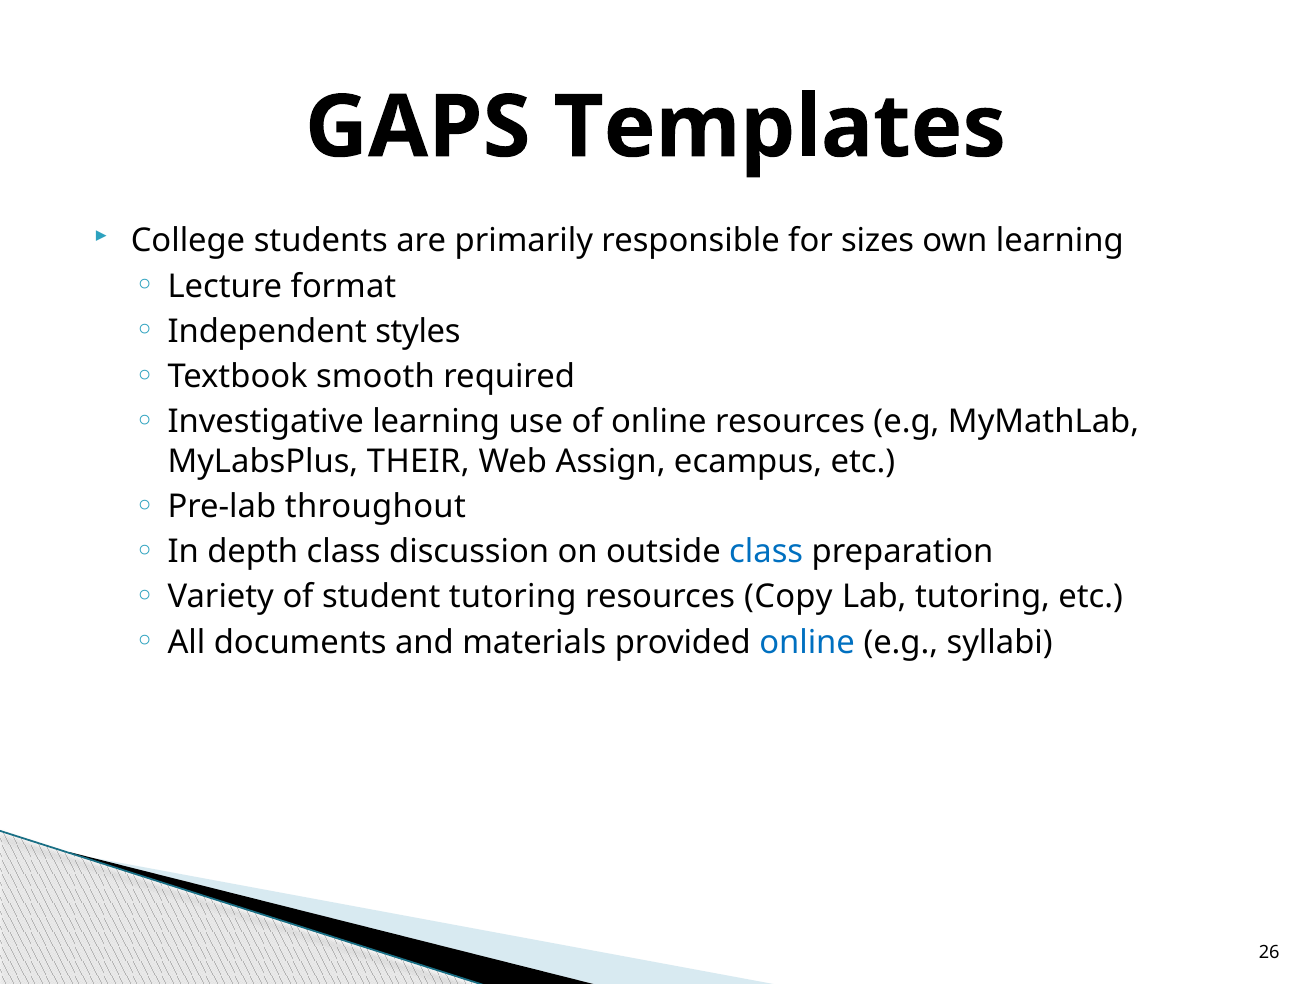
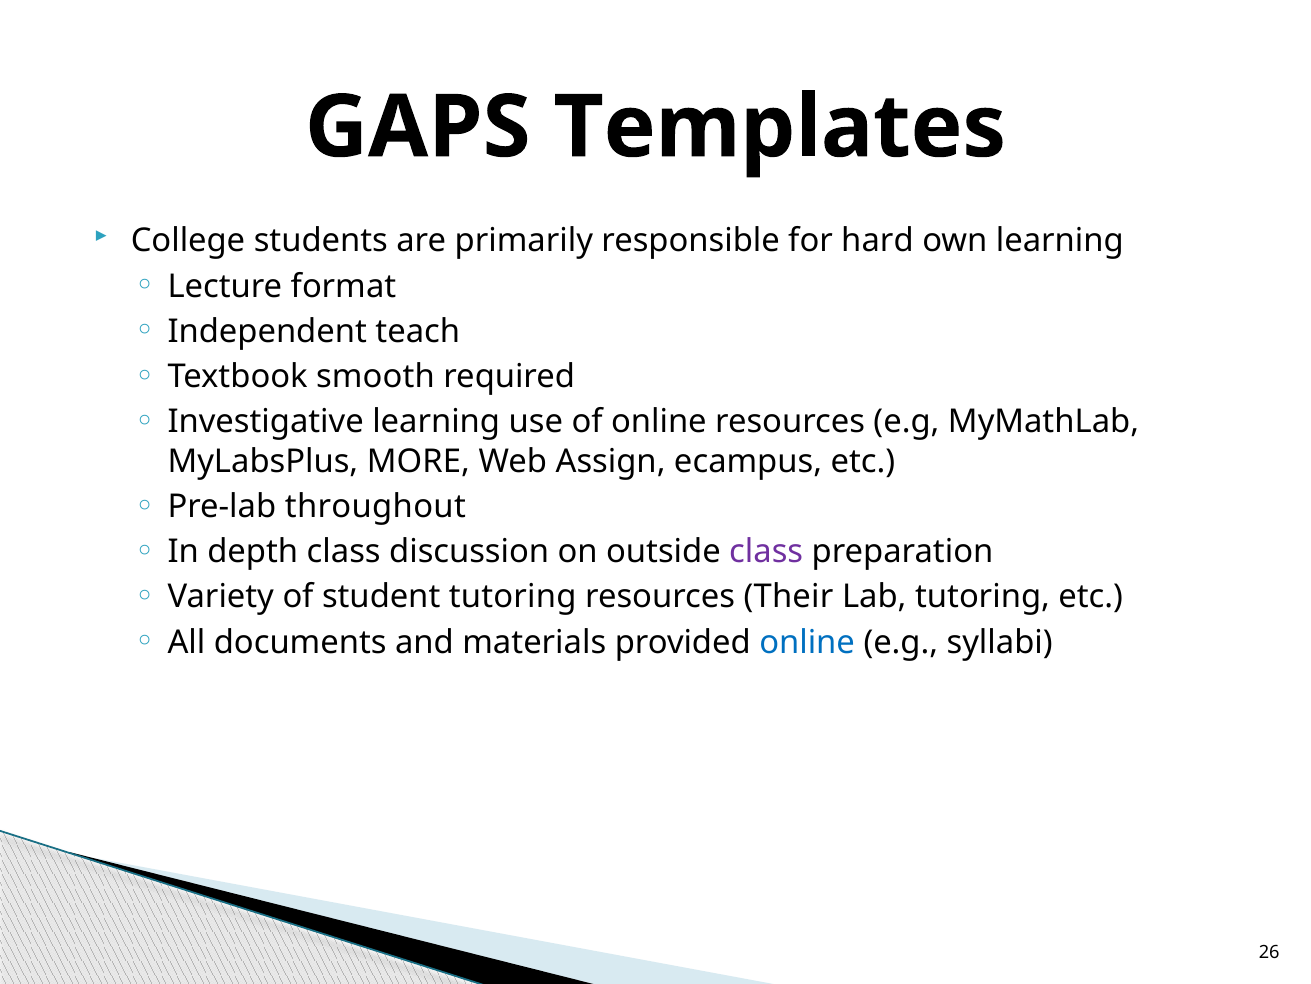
sizes: sizes -> hard (877, 241)
styles: styles -> teach (418, 331)
THEIR: THEIR -> MORE (418, 461)
class colour: blue -> purple (766, 551)
Copy: Copy -> Their (788, 597)
